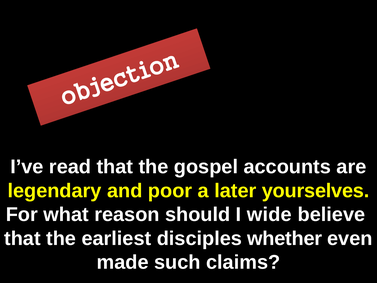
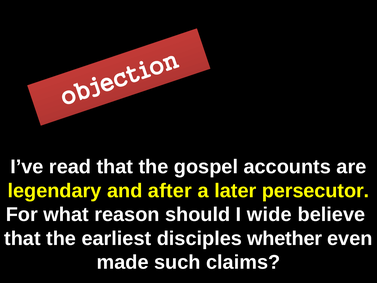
poor: poor -> after (170, 191)
yourselves: yourselves -> persecutor (316, 191)
